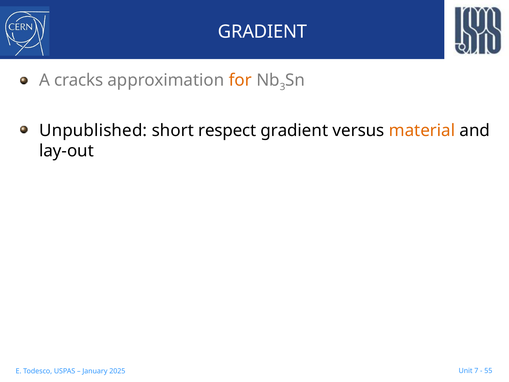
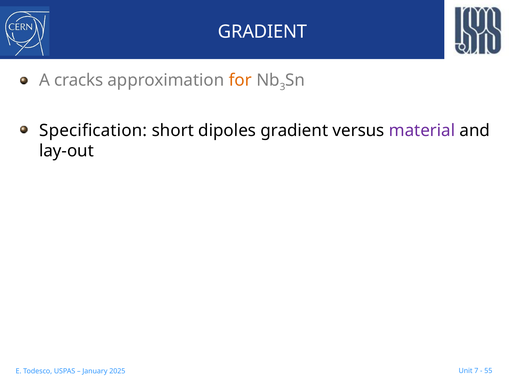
Unpublished: Unpublished -> Specification (93, 130)
respect: respect -> dipoles (227, 130)
material colour: orange -> purple (422, 130)
